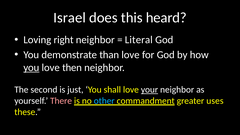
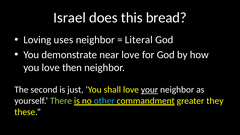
heard: heard -> bread (166, 18)
right: right -> uses (64, 40)
than: than -> near (109, 55)
you underline: present -> none (31, 68)
There colour: pink -> light green (61, 101)
uses: uses -> they (215, 101)
